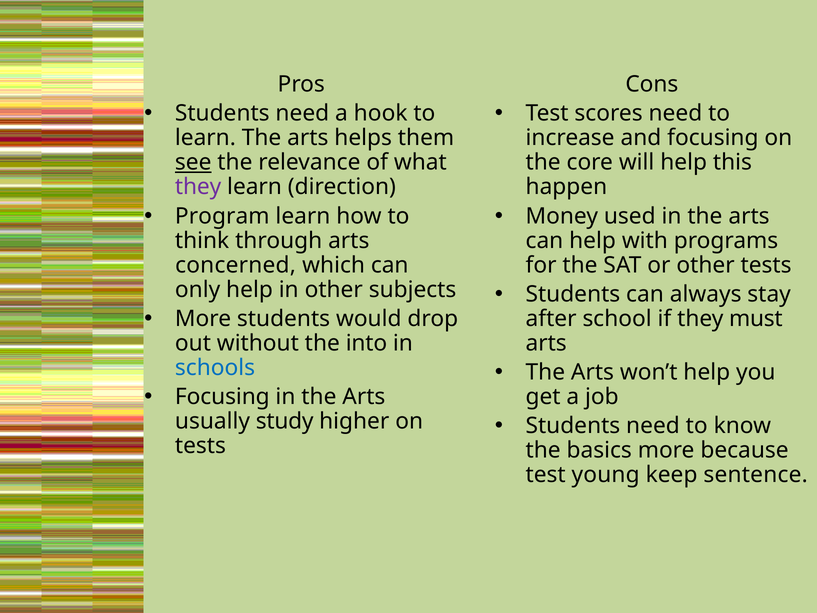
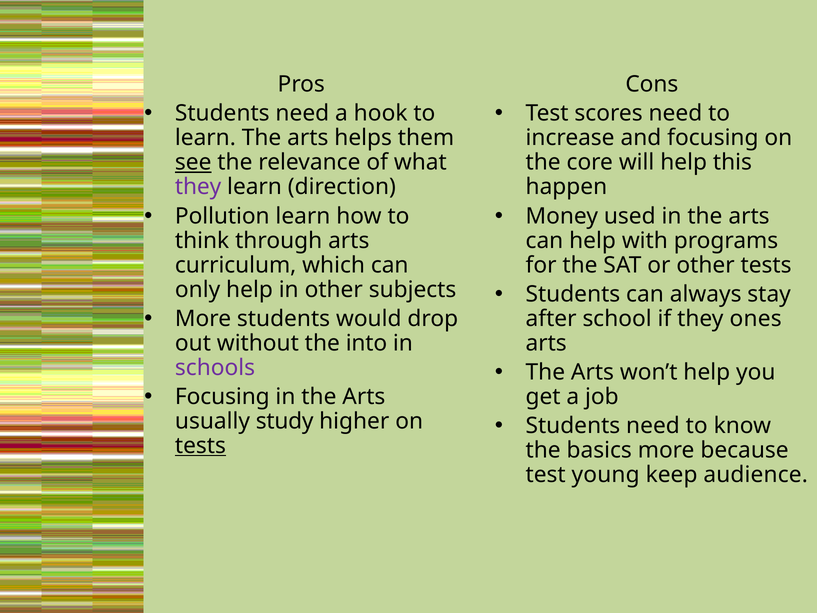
Program: Program -> Pollution (222, 216)
concerned: concerned -> curriculum (236, 265)
must: must -> ones (756, 319)
schools colour: blue -> purple (215, 368)
tests underline: none -> present (200, 446)
sentence: sentence -> audience (756, 475)
